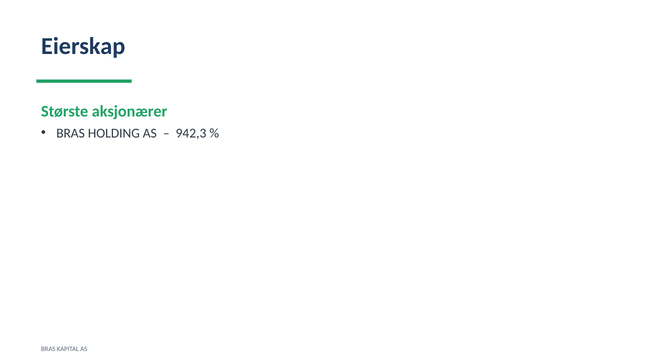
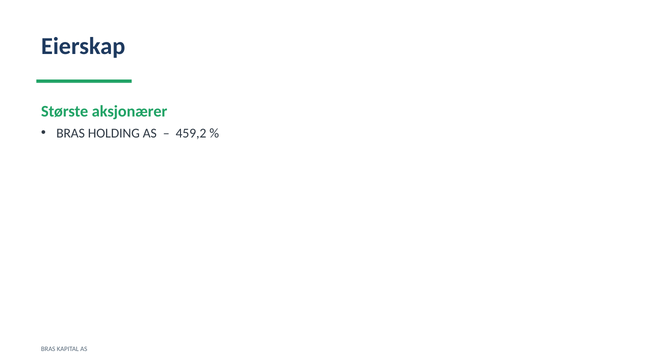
942,3: 942,3 -> 459,2 (191, 133)
